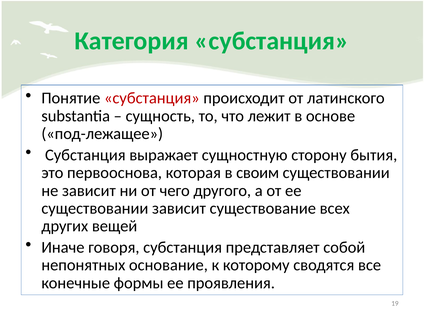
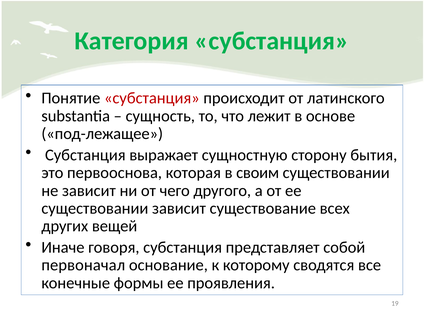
непонятных: непонятных -> первоначал (83, 265)
